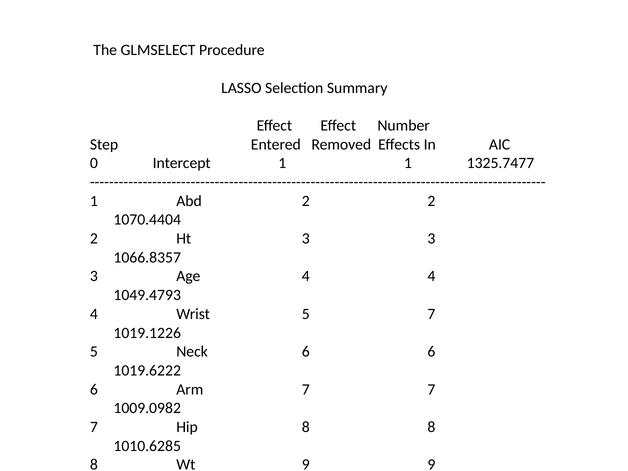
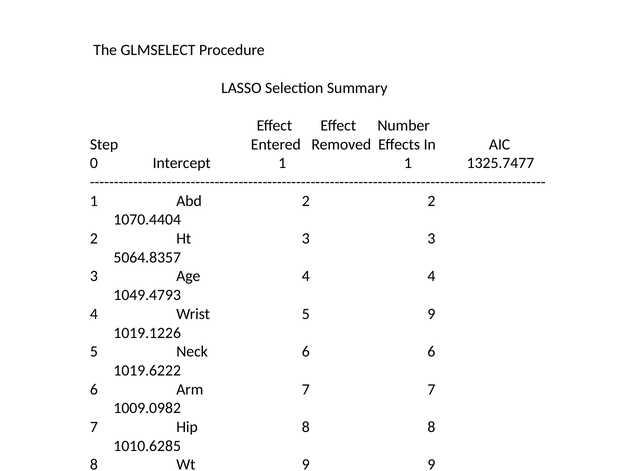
1066.8357: 1066.8357 -> 5064.8357 (147, 257)
5 7: 7 -> 9 (431, 314)
